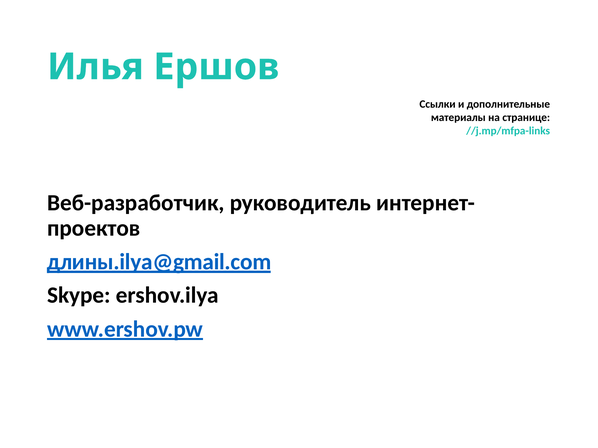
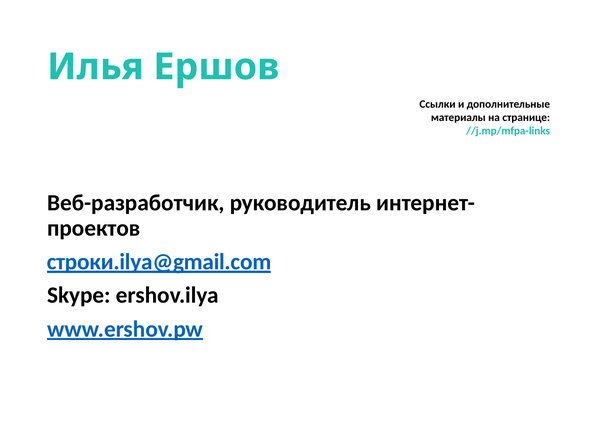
длины.ilya@gmail.com: длины.ilya@gmail.com -> строки.ilya@gmail.com (159, 262)
